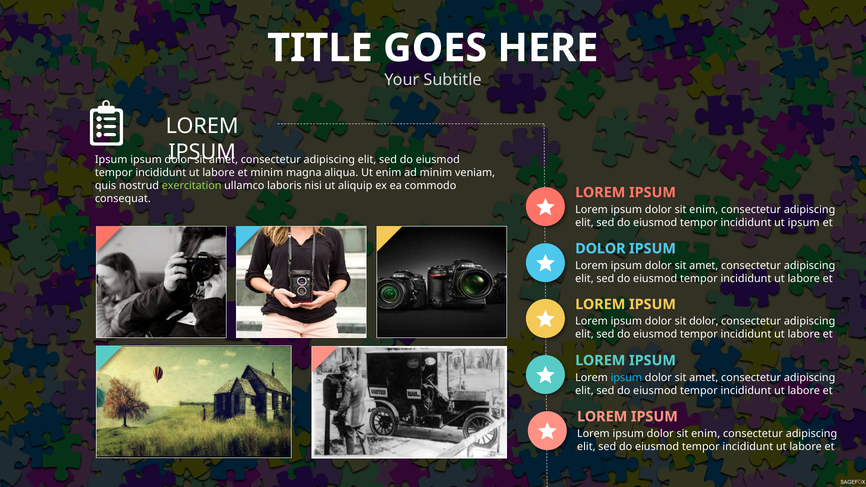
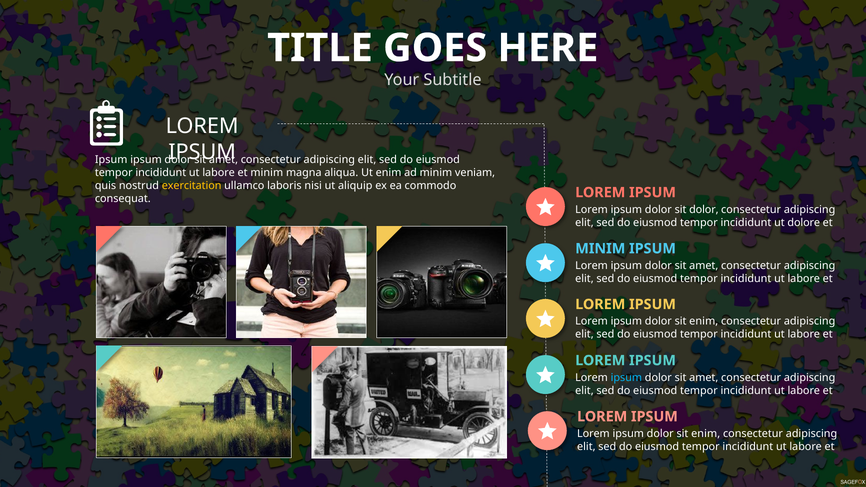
exercitation colour: light green -> yellow (192, 186)
enim: enim -> dolor (704, 210)
ut ipsum: ipsum -> dolore (804, 223)
DOLOR: DOLOR -> MINIM (600, 249)
dolor: dolor -> enim (704, 322)
